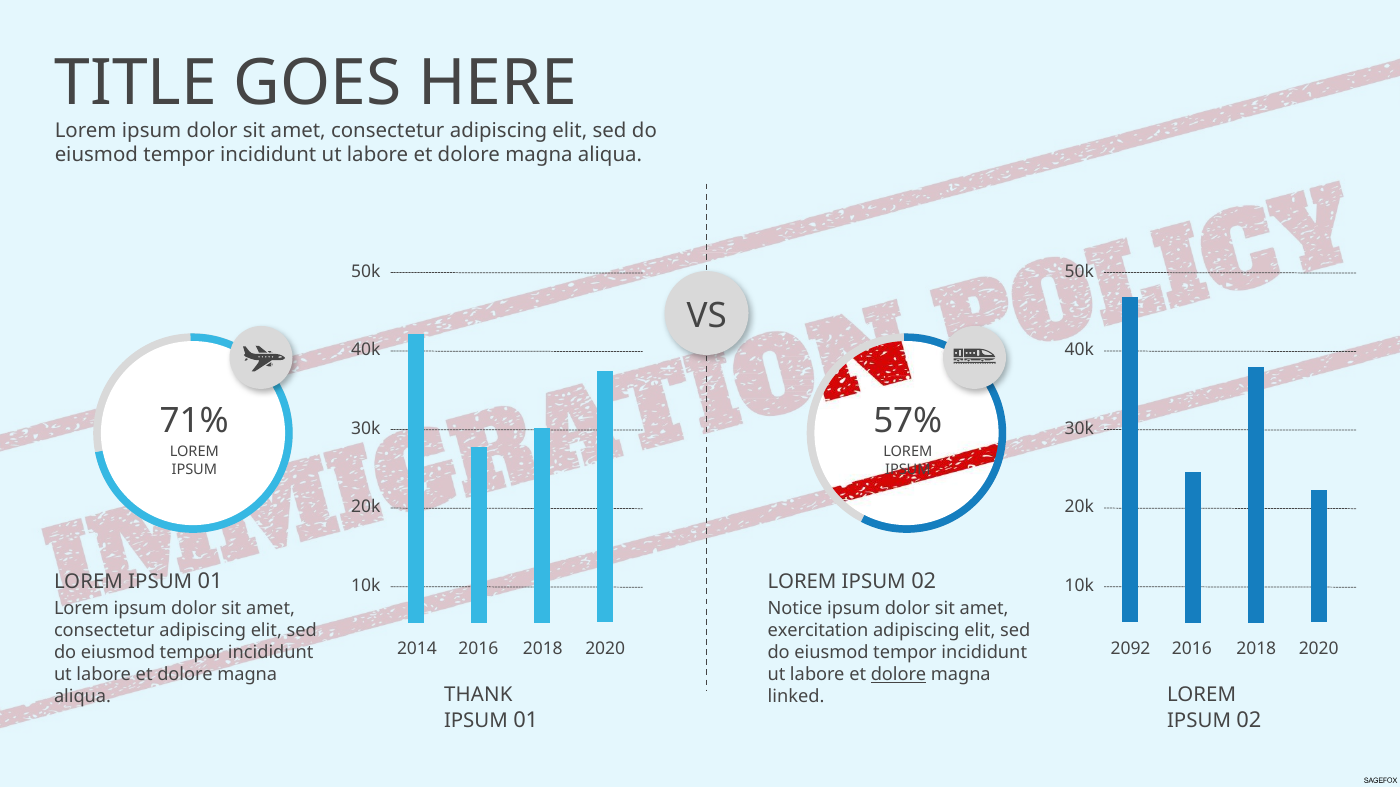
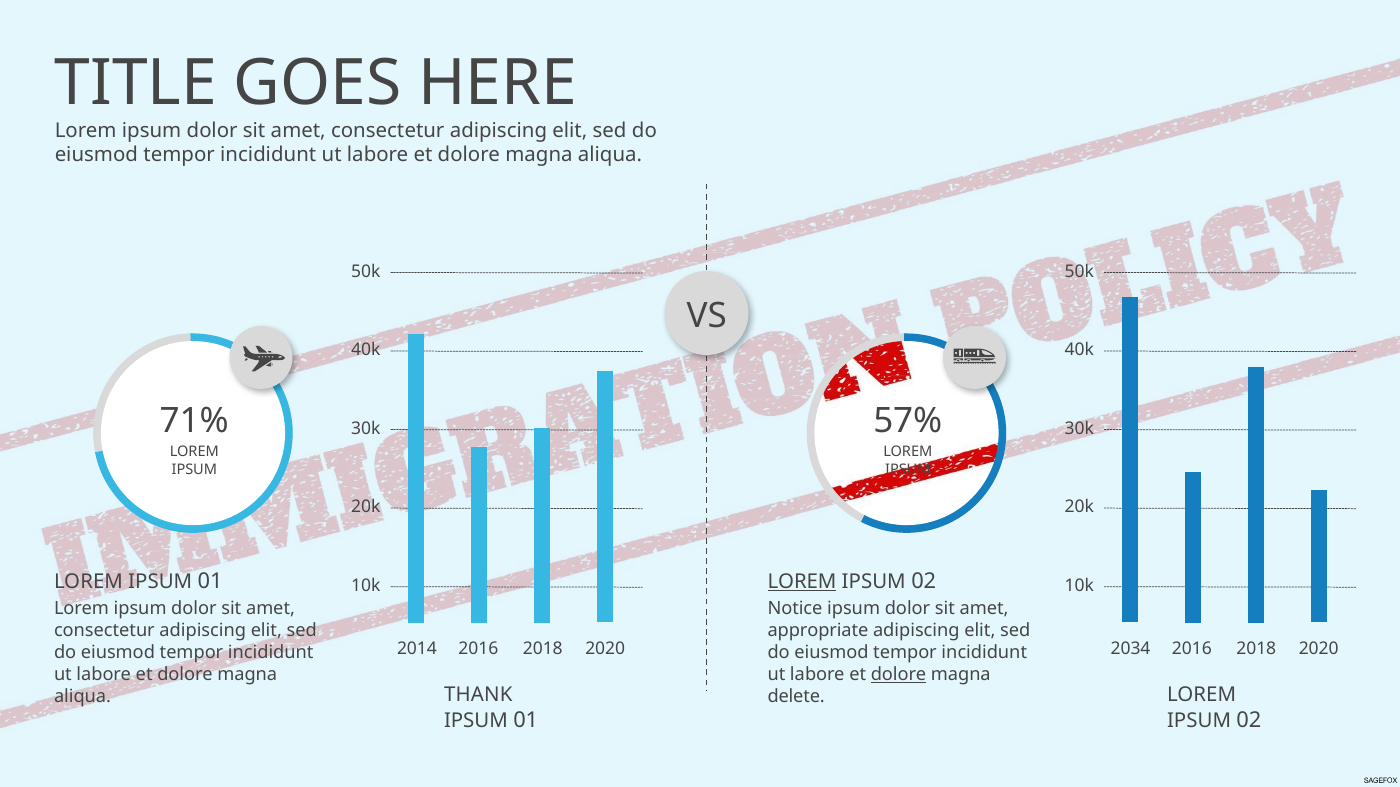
LOREM underline: none -> present (802, 582)
exercitation: exercitation -> appropriate (818, 631)
2092: 2092 -> 2034 (1131, 649)
linked: linked -> delete (796, 697)
